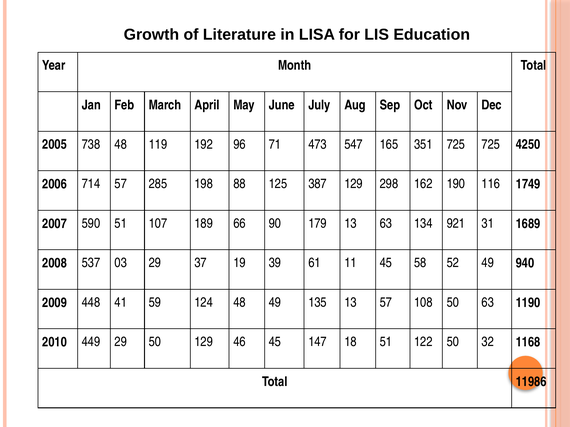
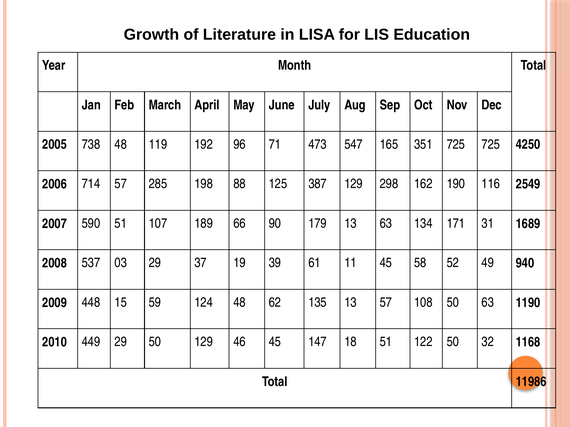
1749: 1749 -> 2549 (528, 184)
921: 921 -> 171 (456, 224)
41: 41 -> 15 (121, 303)
48 49: 49 -> 62 (275, 303)
